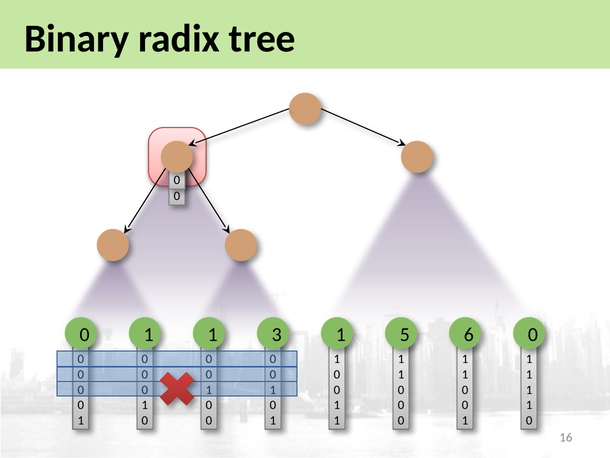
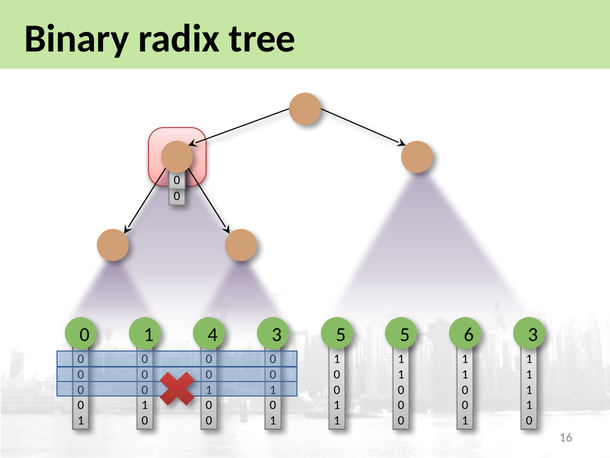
1: 1 -> 4 (213, 334)
3 1: 1 -> 5 (341, 334)
6 0: 0 -> 3 (533, 334)
